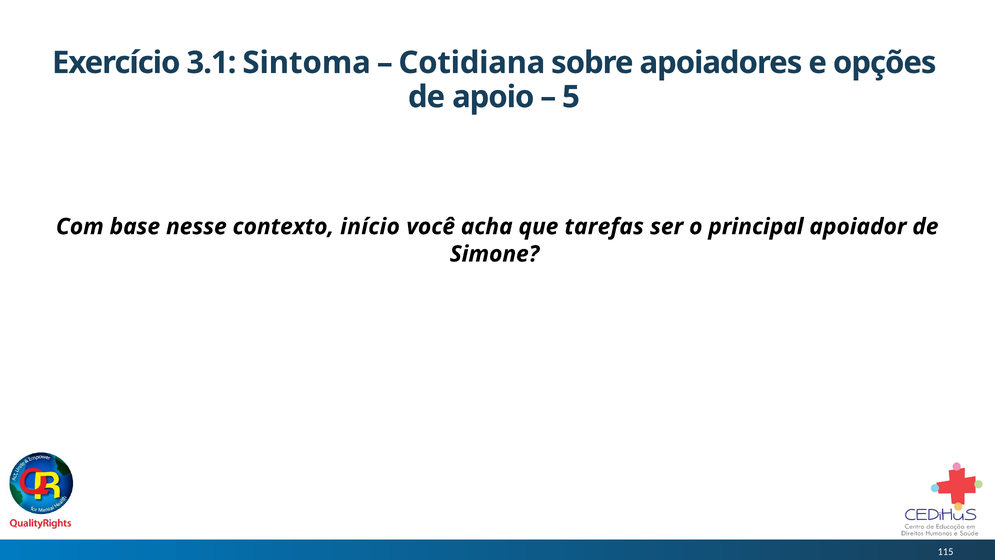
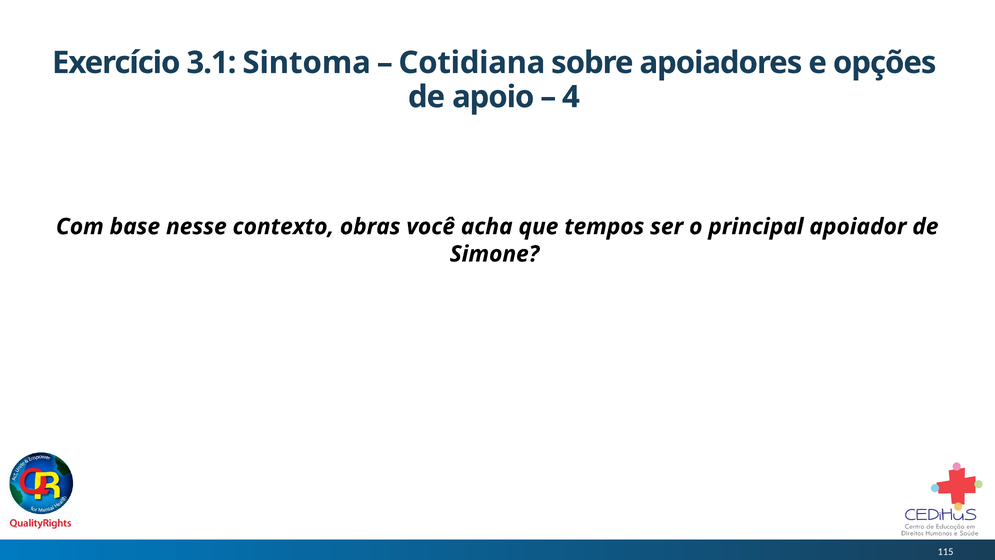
5: 5 -> 4 (571, 97)
início: início -> obras (370, 227)
tarefas: tarefas -> tempos (604, 227)
